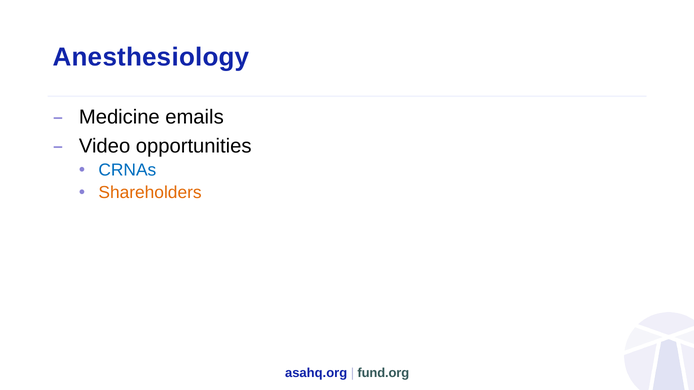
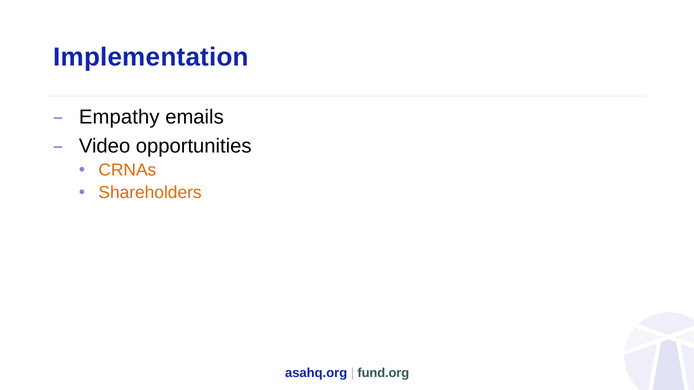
Anesthesiology: Anesthesiology -> Implementation (151, 57)
Medicine: Medicine -> Empathy (119, 117)
CRNAs colour: blue -> orange (127, 170)
